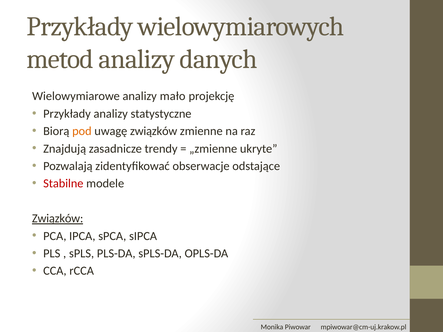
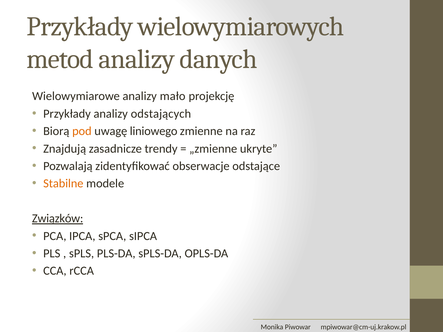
statystyczne: statystyczne -> odstających (161, 114)
uwagę związków: związków -> liniowego (154, 131)
Stabilne colour: red -> orange (63, 184)
